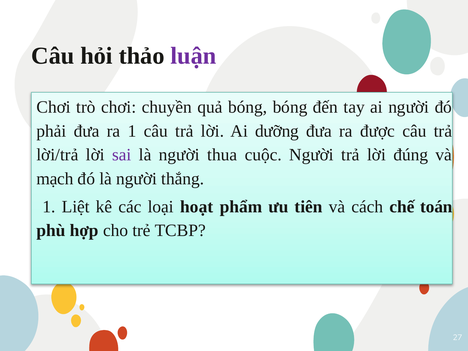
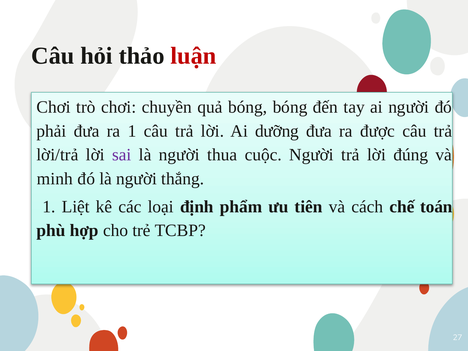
luận colour: purple -> red (193, 56)
mạch: mạch -> minh (55, 179)
hoạt: hoạt -> định (197, 207)
